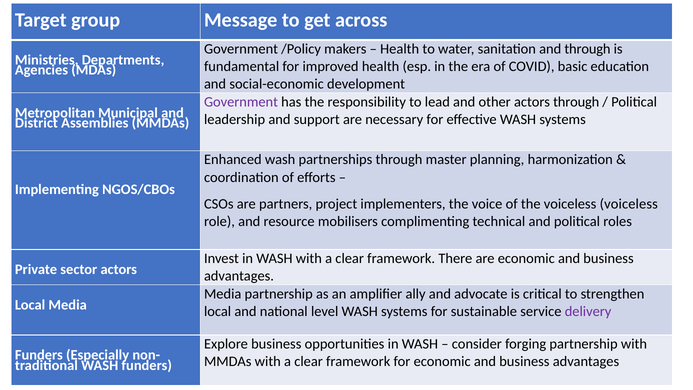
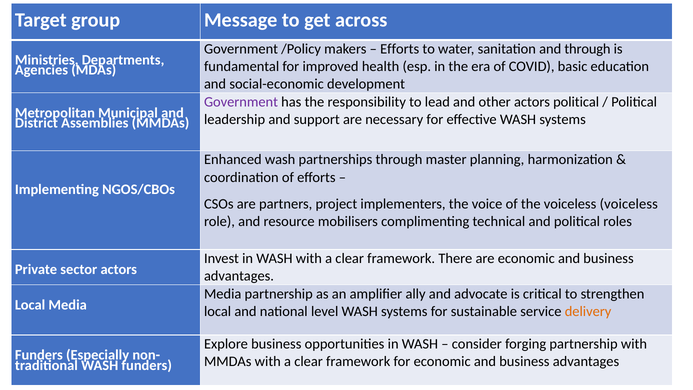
Health: Health -> Efforts (400, 49)
actors through: through -> political (576, 102)
delivery colour: purple -> orange (588, 311)
